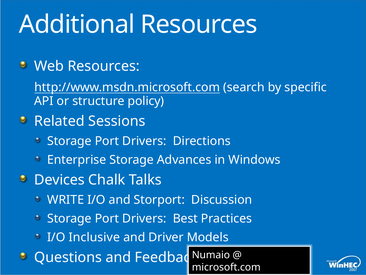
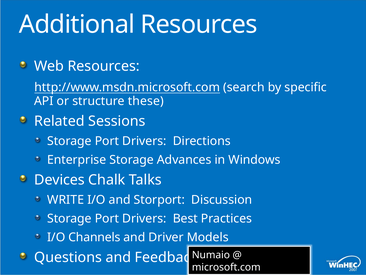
policy: policy -> these (146, 101)
Inclusive: Inclusive -> Channels (94, 237)
